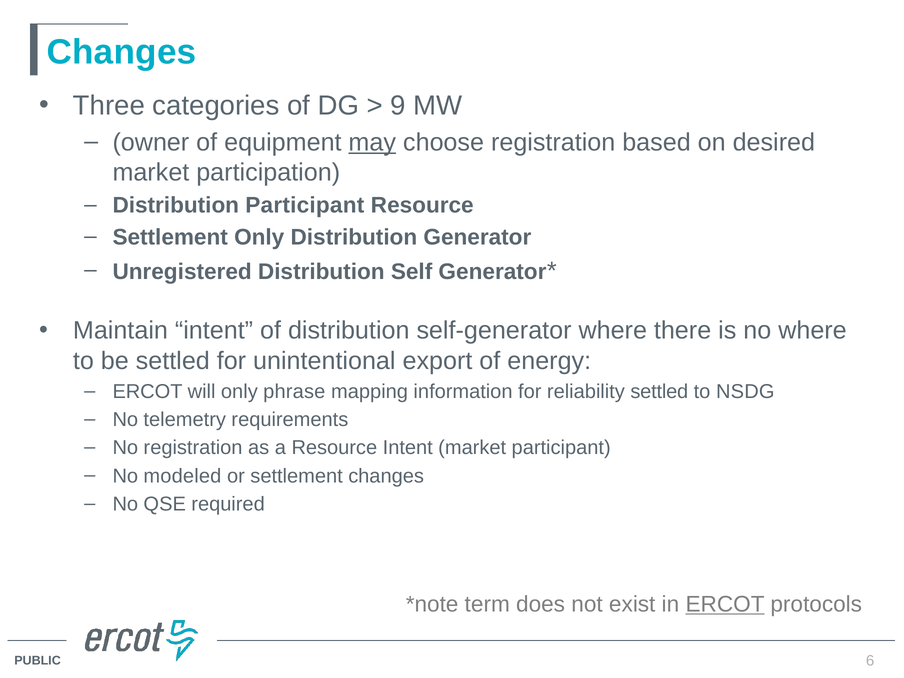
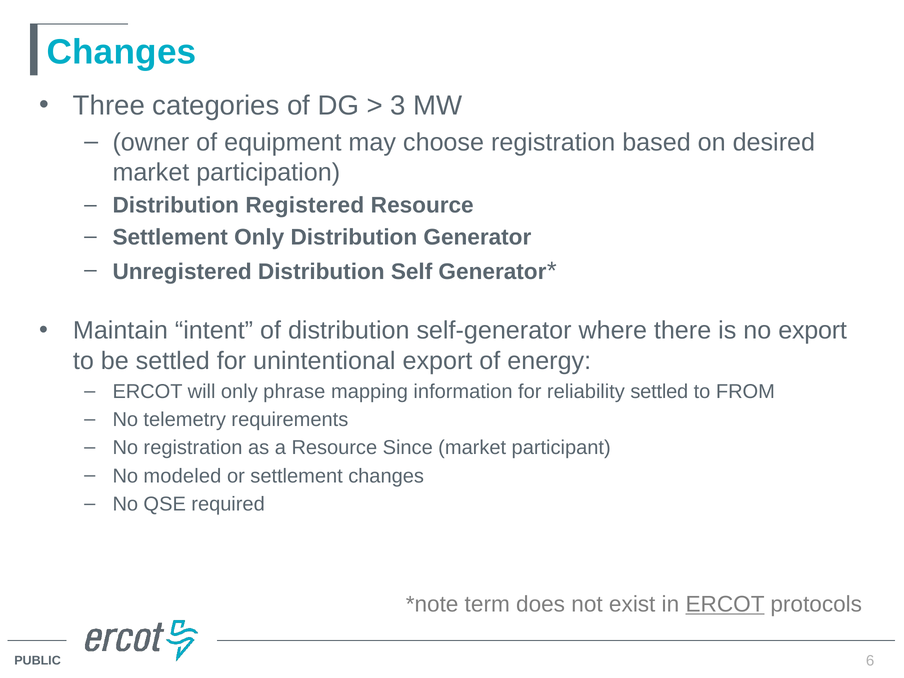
9: 9 -> 3 (398, 106)
may underline: present -> none (372, 142)
Distribution Participant: Participant -> Registered (305, 205)
no where: where -> export (813, 331)
NSDG: NSDG -> FROM (745, 392)
Resource Intent: Intent -> Since (408, 448)
